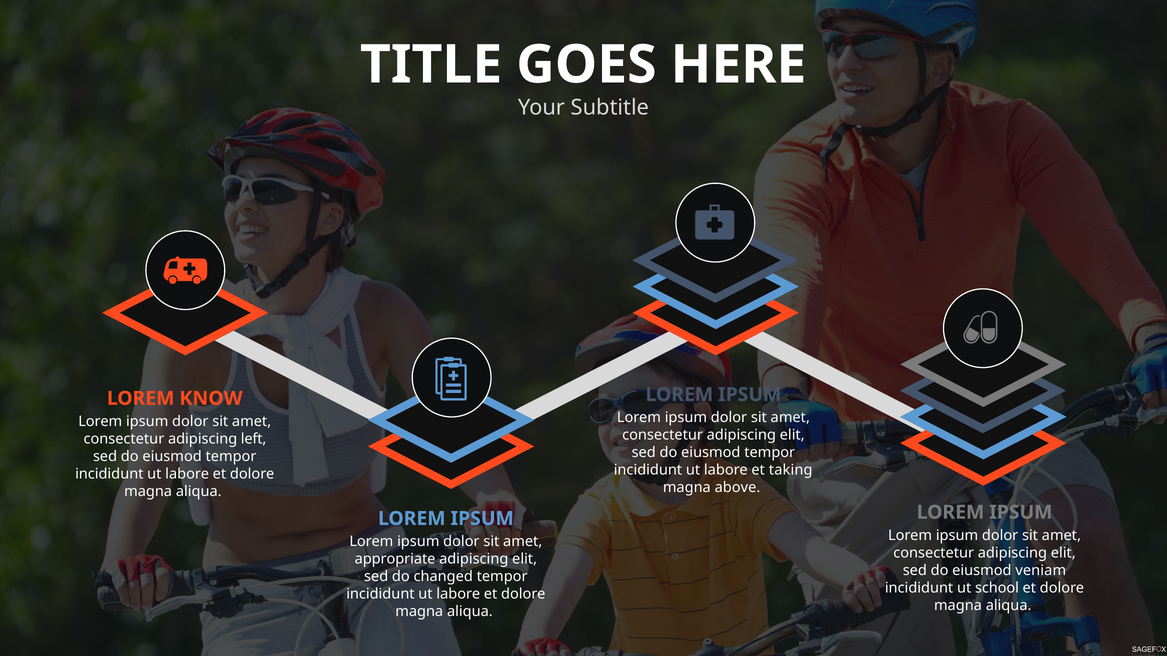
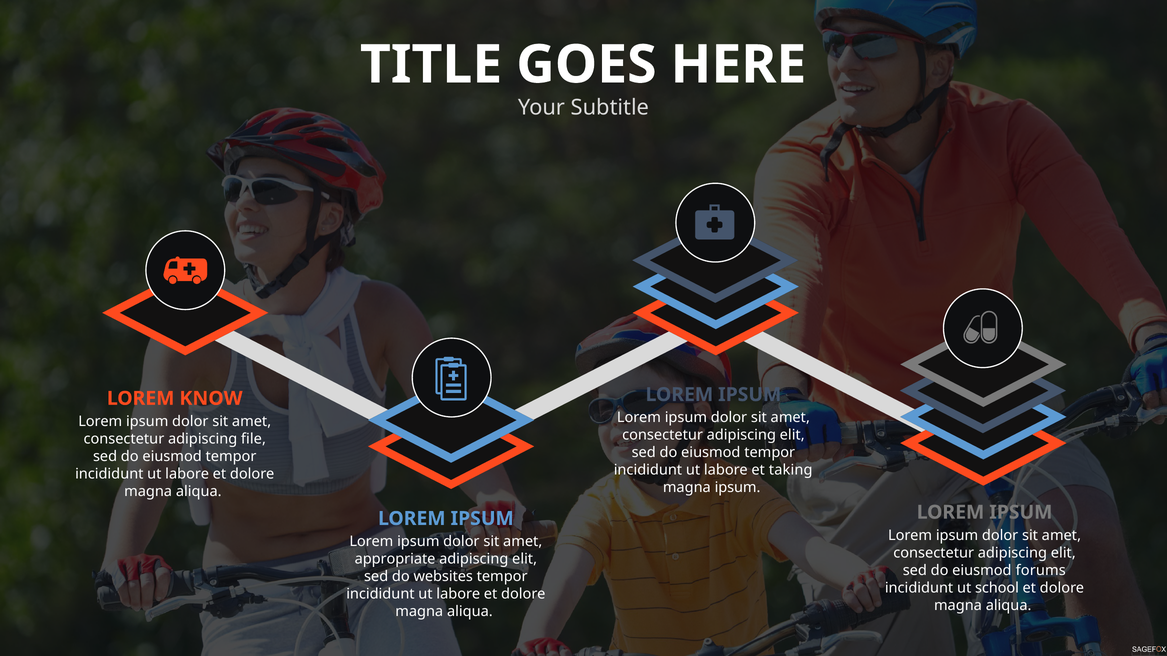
left: left -> file (253, 439)
magna above: above -> ipsum (738, 488)
veniam: veniam -> forums (1041, 571)
changed: changed -> websites (443, 577)
